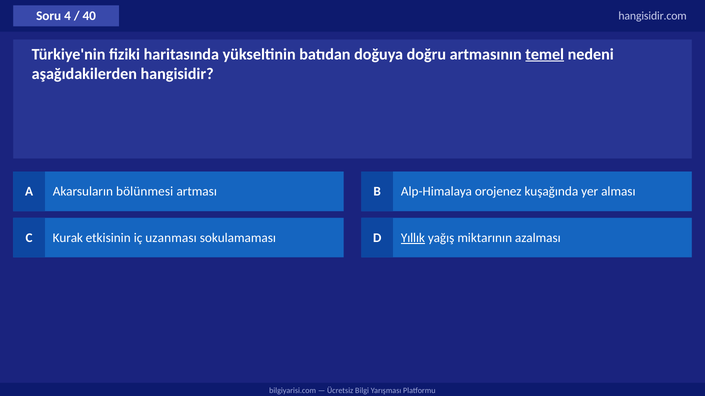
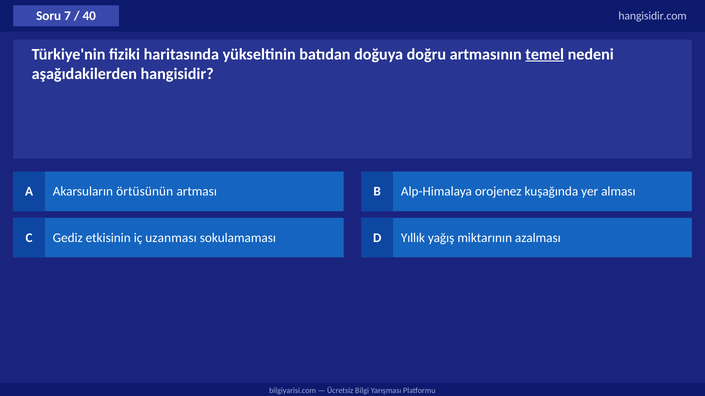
4: 4 -> 7 (68, 16)
bölünmesi: bölünmesi -> örtüsünün (145, 192)
Kurak: Kurak -> Gediz (68, 238)
Yıllık underline: present -> none (413, 238)
